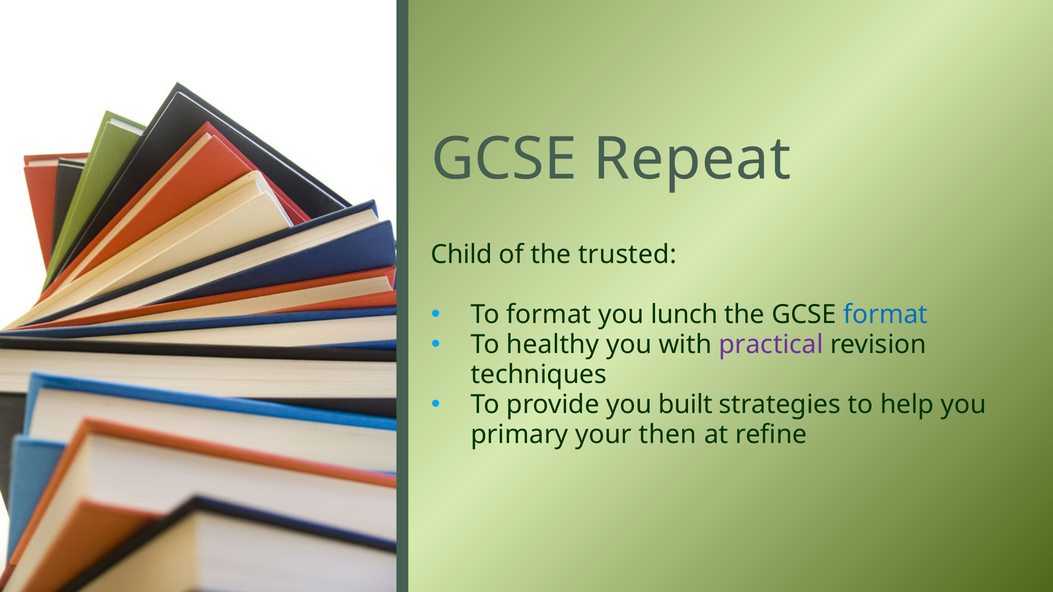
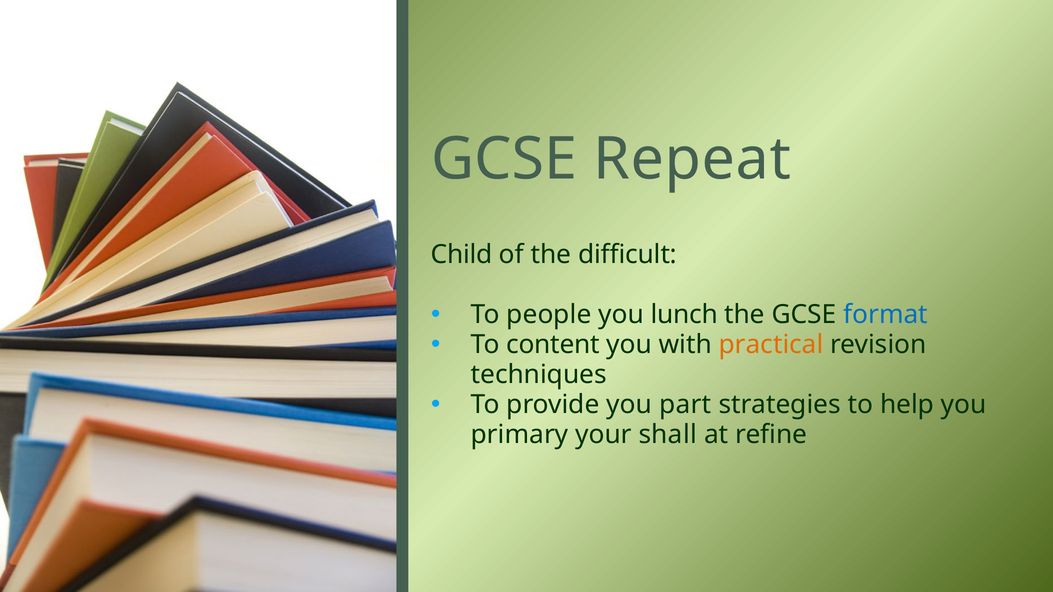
trusted: trusted -> difficult (628, 255)
To format: format -> people (549, 315)
healthy: healthy -> content (553, 345)
practical colour: purple -> orange (771, 345)
built: built -> part (685, 405)
then: then -> shall (668, 435)
